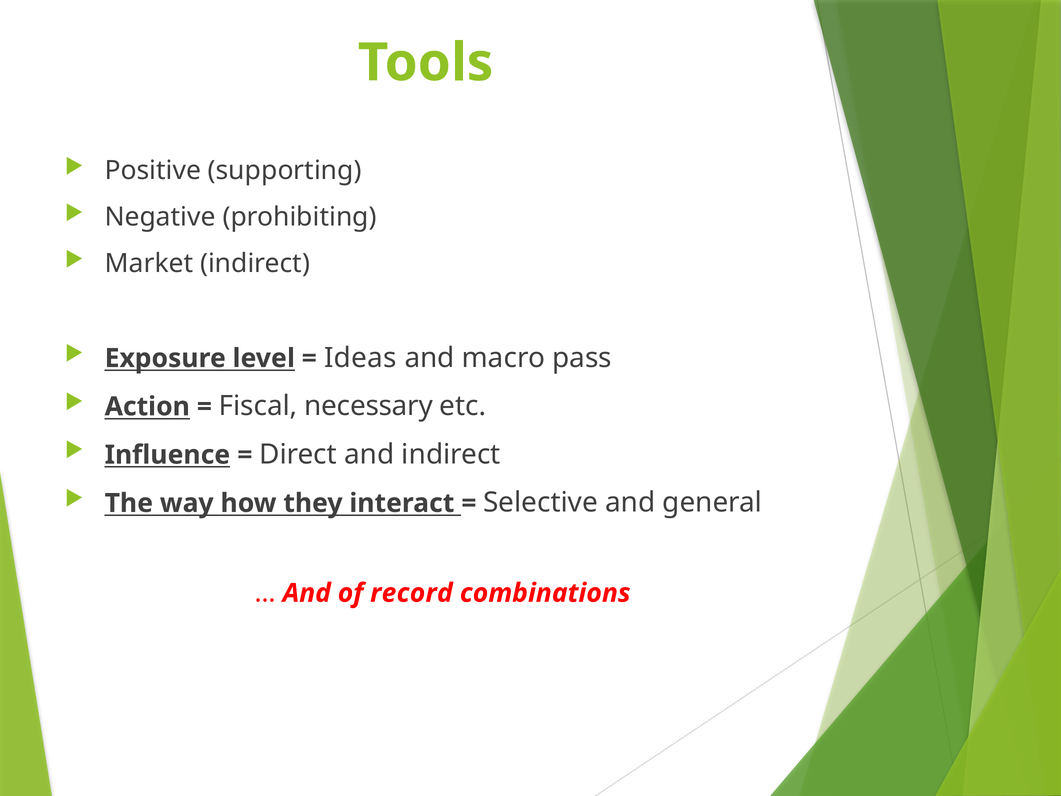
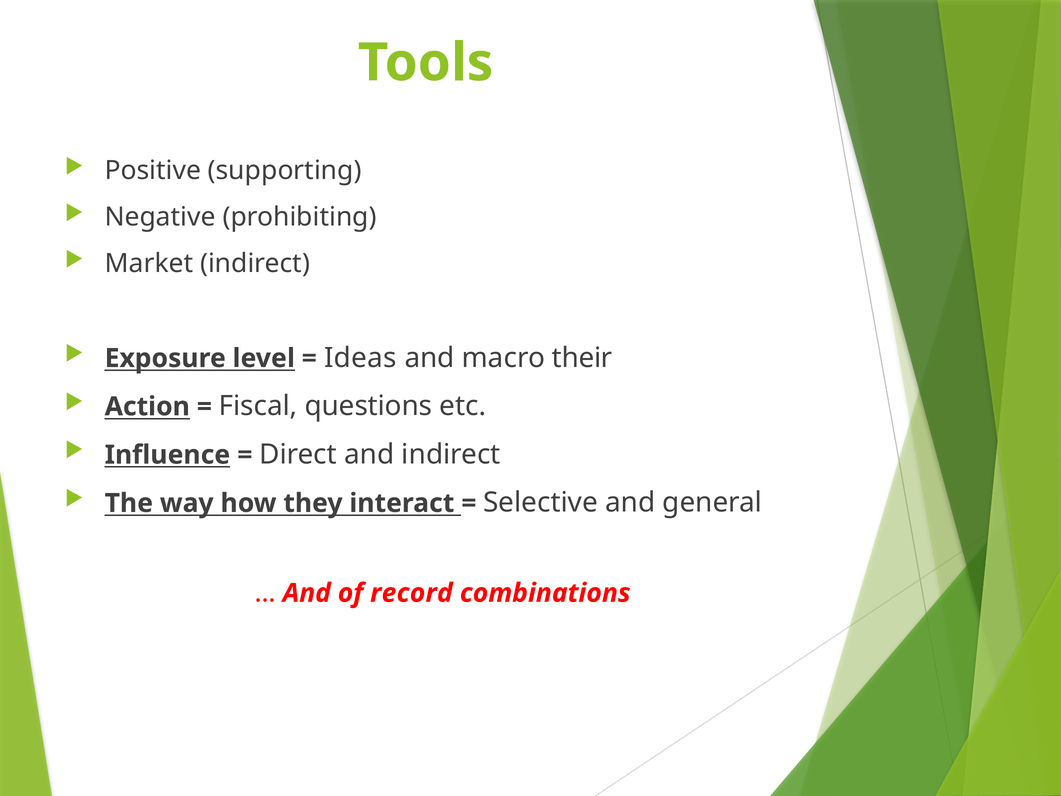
pass: pass -> their (582, 358)
necessary: necessary -> questions (369, 406)
